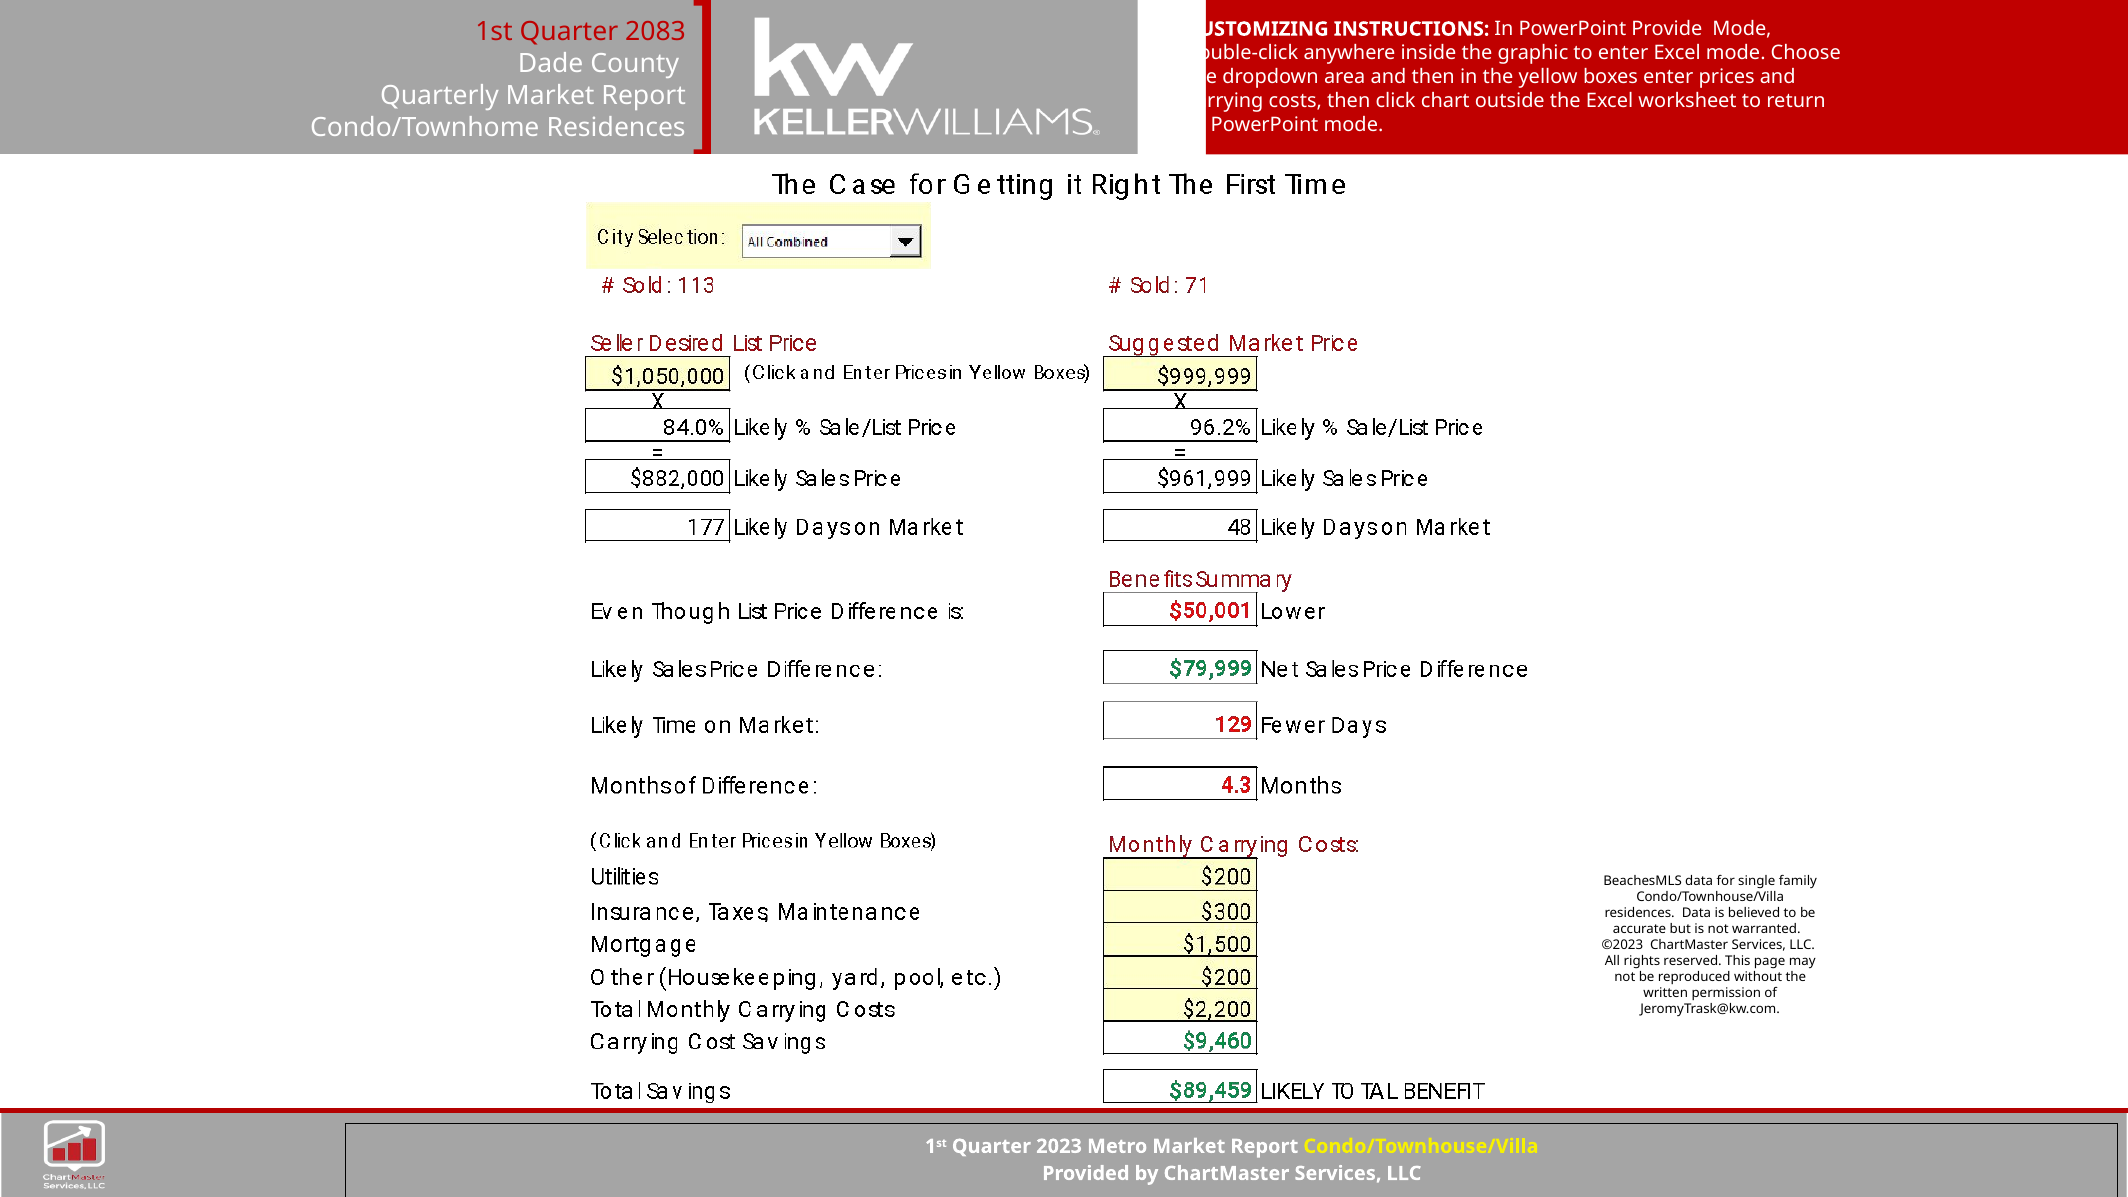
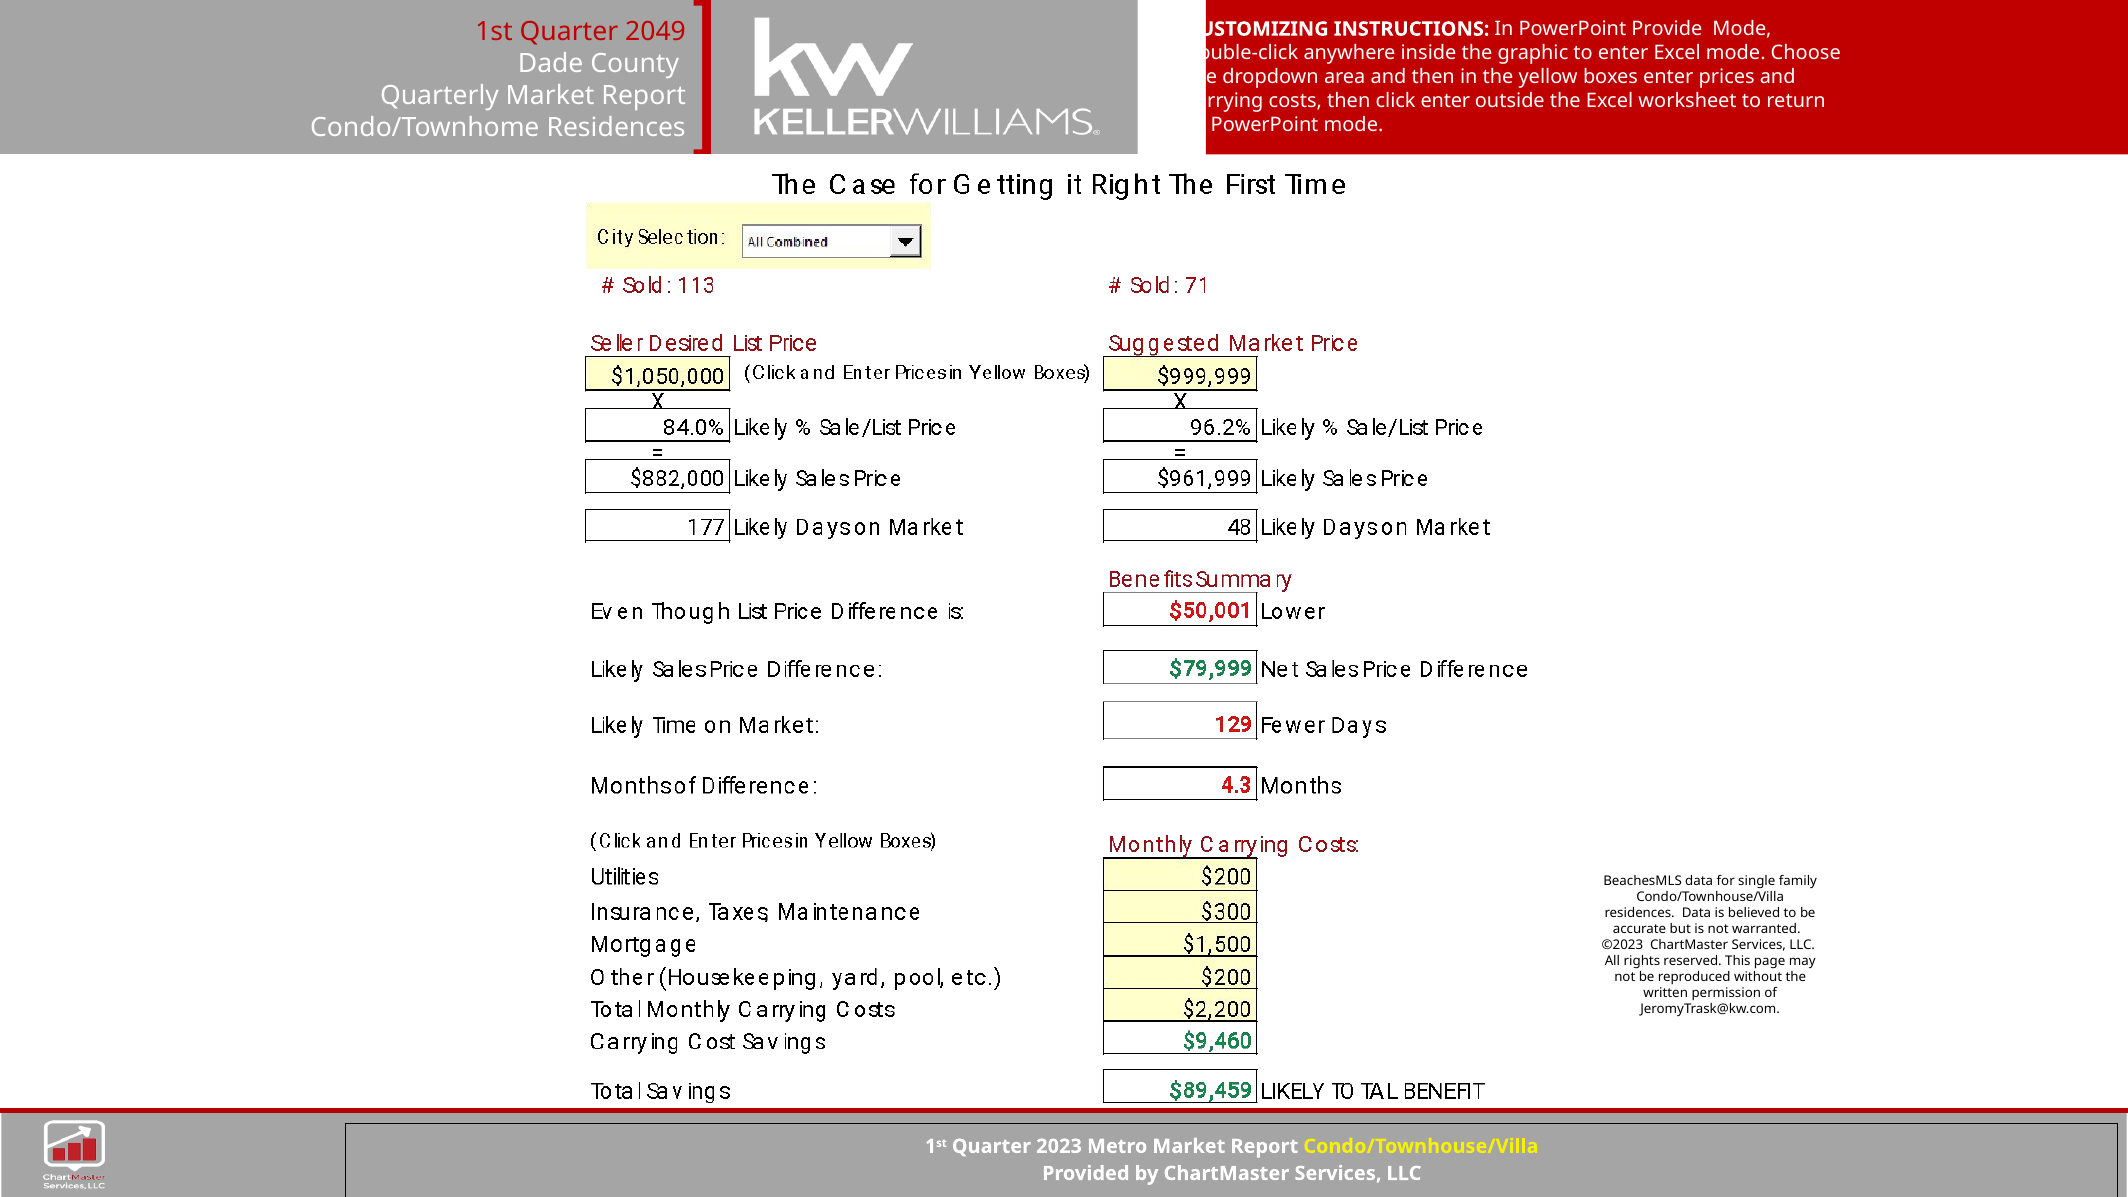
2083: 2083 -> 2049 (656, 32)
click chart: chart -> enter (1445, 101)
